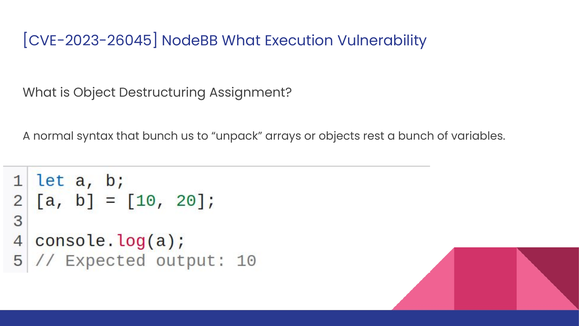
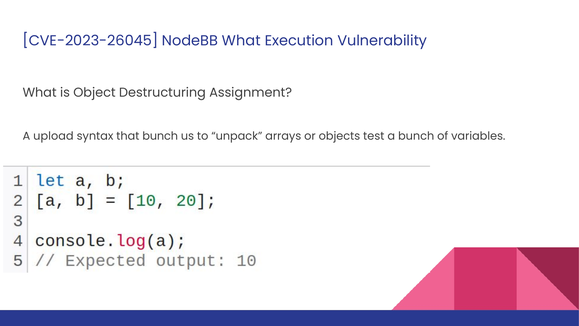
normal: normal -> upload (53, 136)
rest: rest -> test (374, 136)
